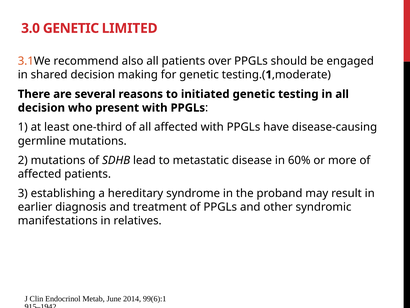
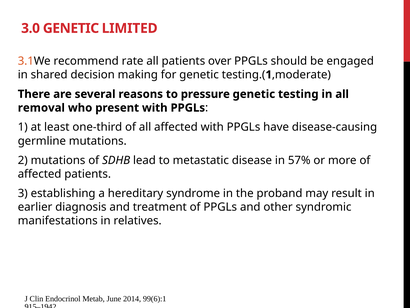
also: also -> rate (133, 61)
initiated: initiated -> pressure (205, 94)
decision: decision -> removal (41, 108)
60%: 60% -> 57% (299, 160)
